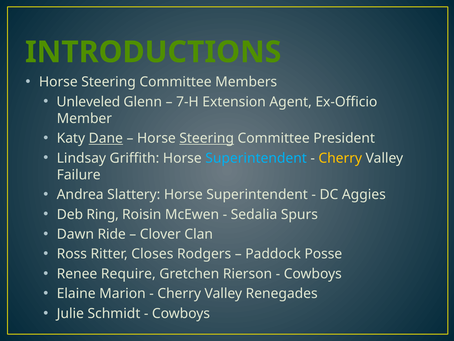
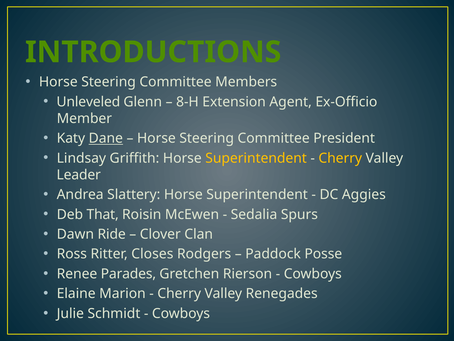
7-H: 7-H -> 8-H (187, 102)
Steering underline: present -> none (207, 138)
Superintendent colour: light blue -> yellow (256, 158)
Failure: Failure -> Leader (79, 175)
Ring: Ring -> That (103, 214)
Require: Require -> Parades (128, 273)
